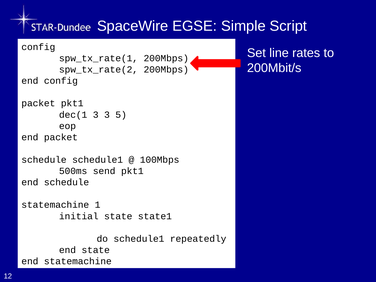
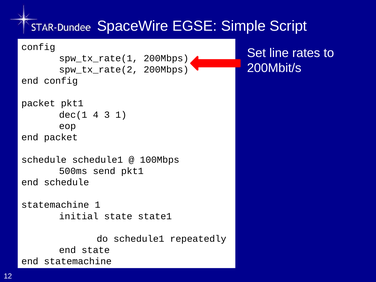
dec(1 3: 3 -> 4 (96, 115)
3 5: 5 -> 1 (121, 115)
